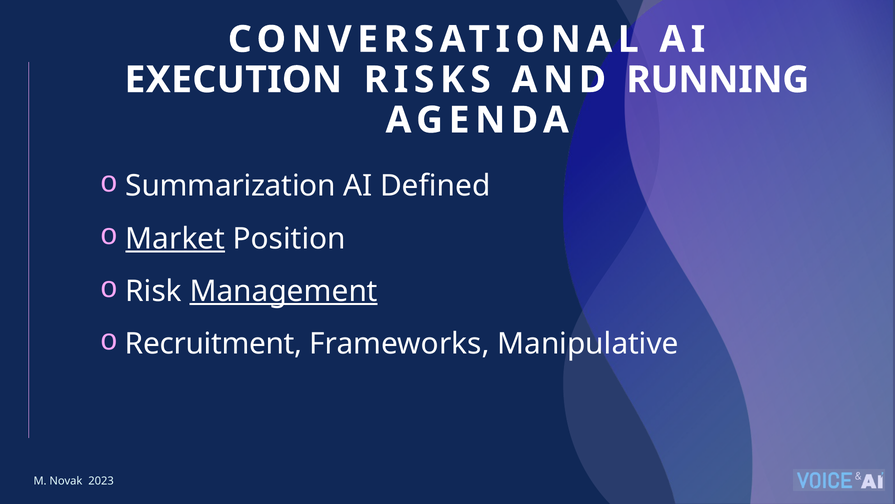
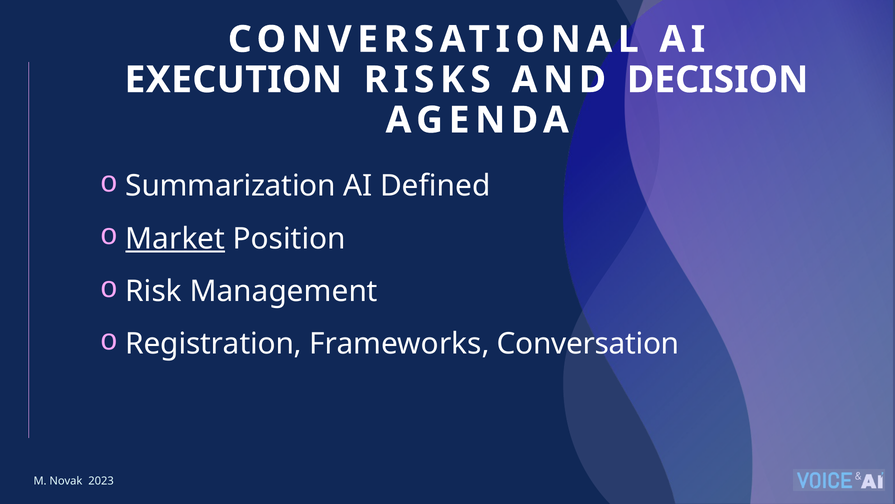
RUNNING: RUNNING -> DECISION (718, 80)
Management underline: present -> none (284, 291)
Recruitment: Recruitment -> Registration (214, 344)
Manipulative: Manipulative -> Conversation (588, 344)
